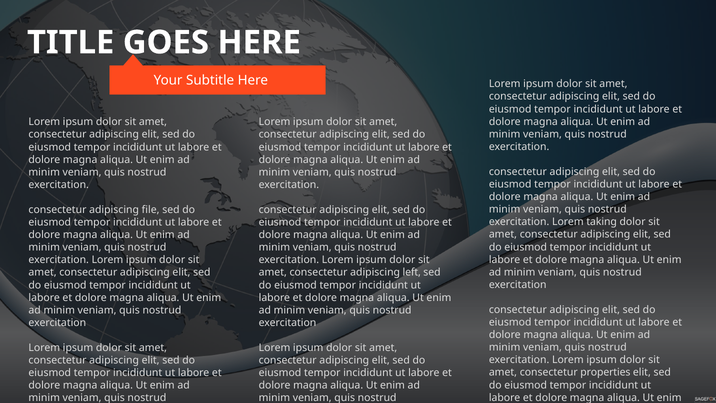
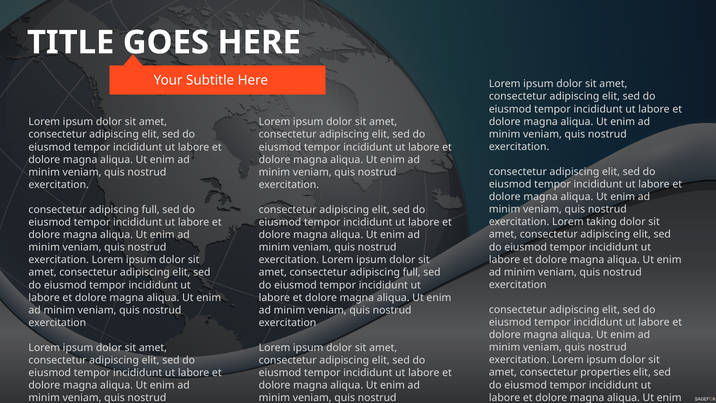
file: file -> full (151, 210)
amet consectetur adipiscing left: left -> full (412, 272)
